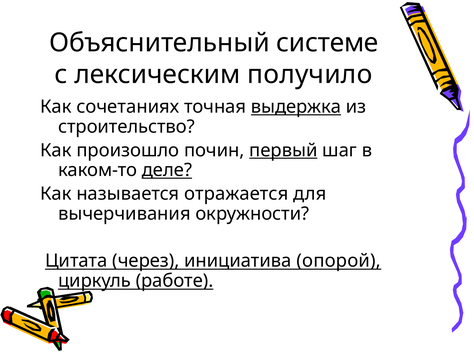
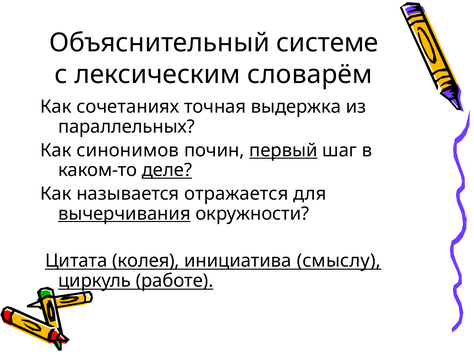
получило: получило -> словарём (310, 75)
выдержка underline: present -> none (296, 107)
строительство: строительство -> параллельных (126, 127)
произошло: произошло -> синонимов (128, 151)
вычерчивания underline: none -> present (124, 214)
через: через -> колея (146, 261)
опорой: опорой -> смыслу (339, 261)
